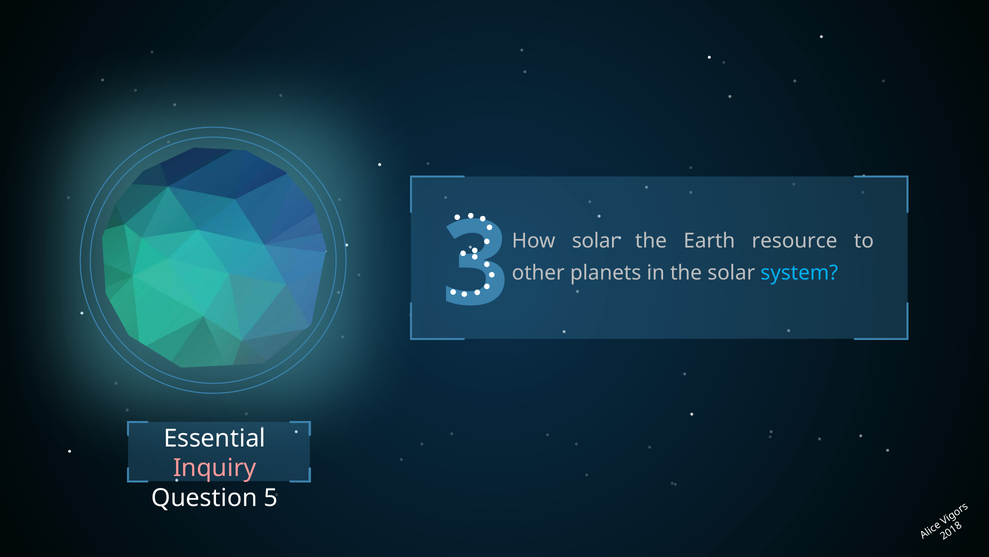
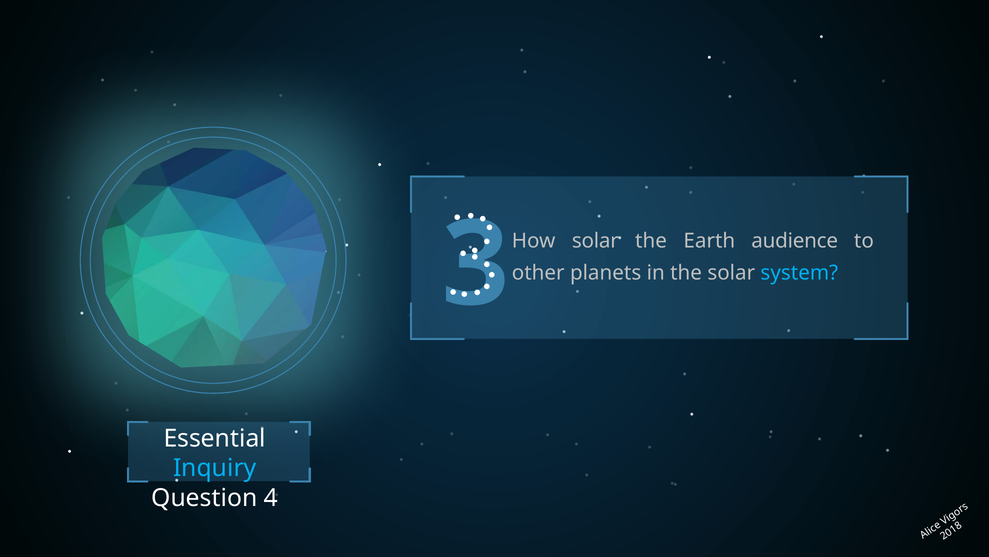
resource: resource -> audience (795, 241)
Inquiry colour: pink -> light blue (215, 468)
5: 5 -> 4 (271, 497)
